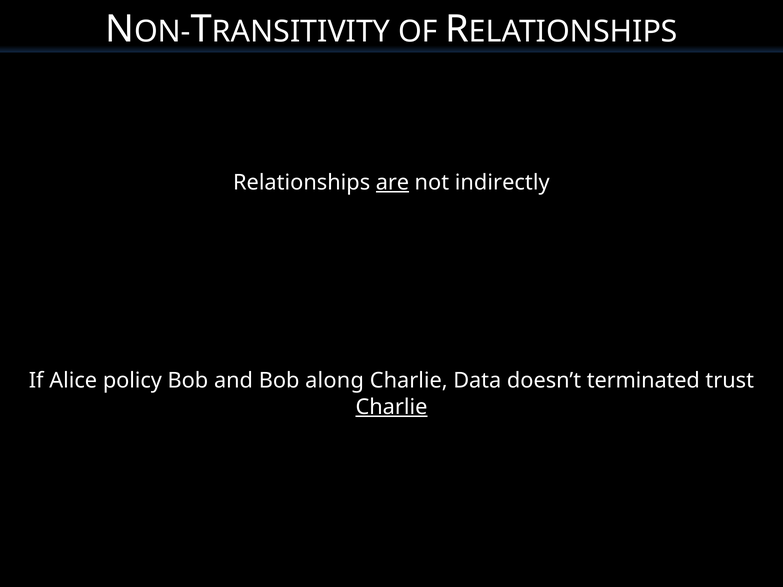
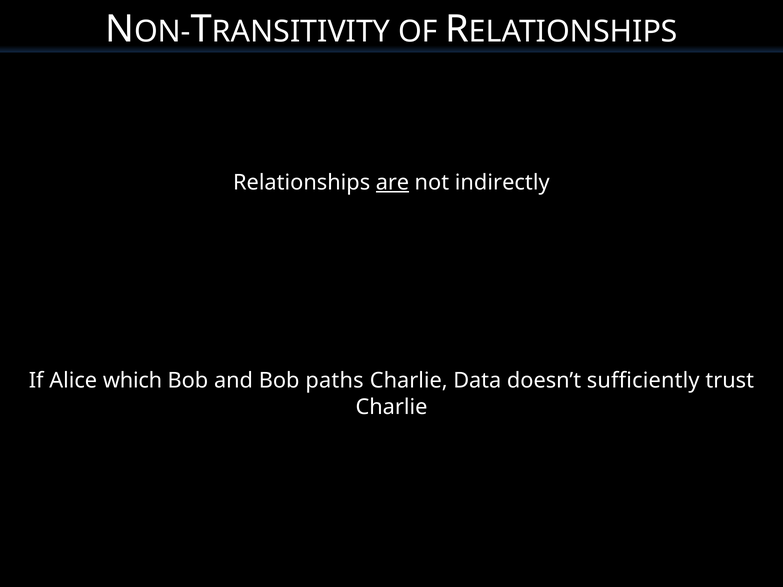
policy: policy -> which (132, 381)
along: along -> paths (335, 381)
terminated: terminated -> sufficiently (643, 381)
Charlie underline: present -> none (391, 407)
